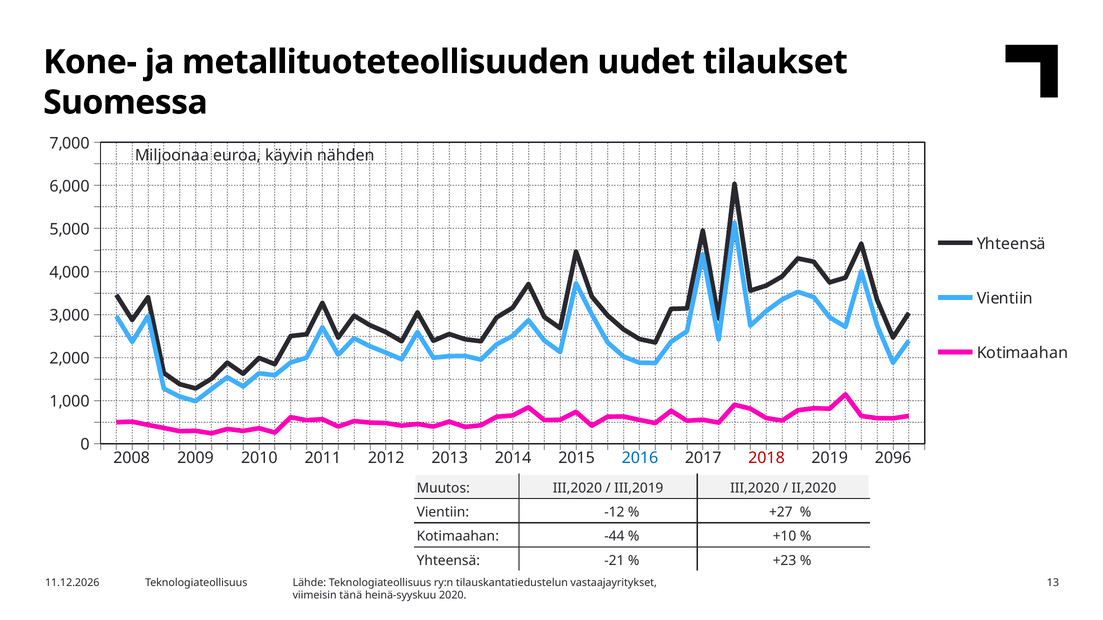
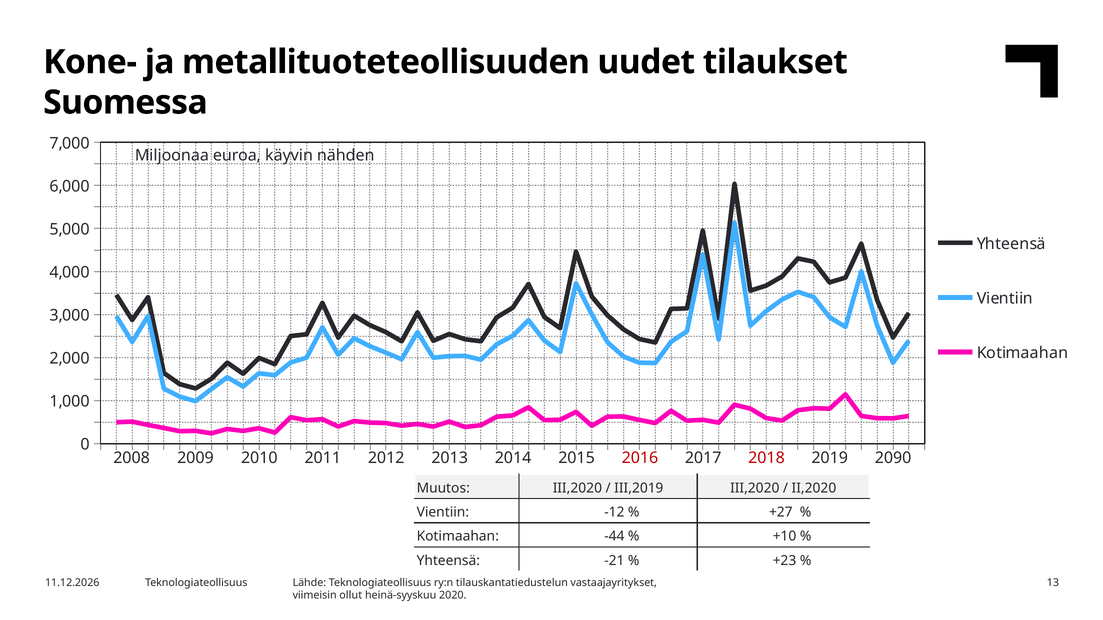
2016 colour: blue -> red (640, 458)
2096: 2096 -> 2090 (893, 458)
tänä: tänä -> ollut (351, 596)
